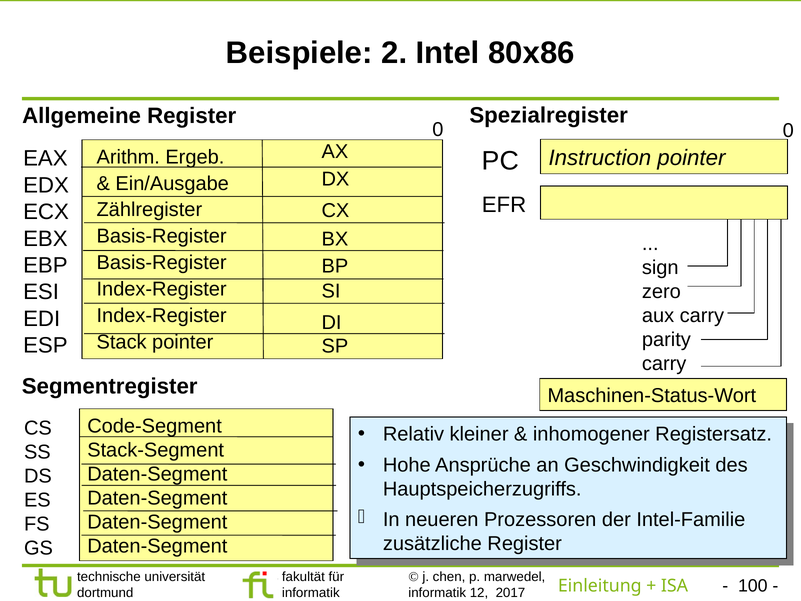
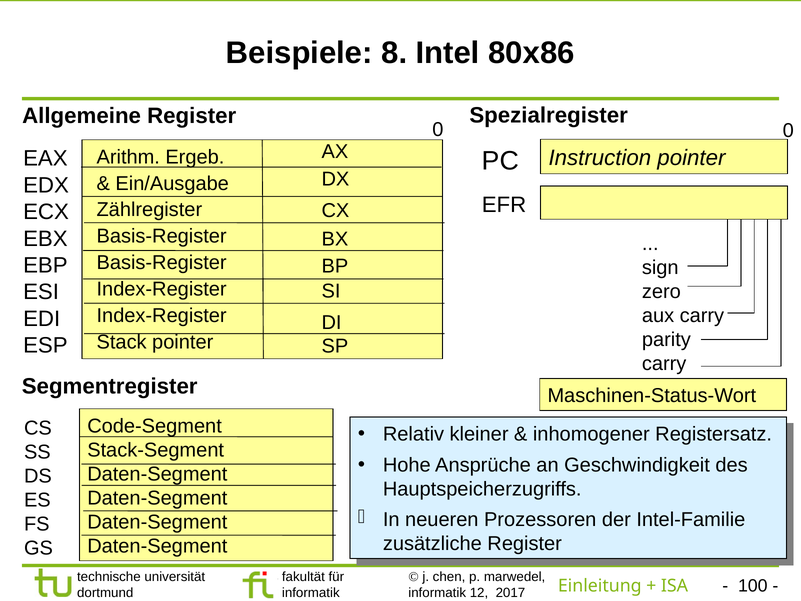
2: 2 -> 8 (394, 53)
